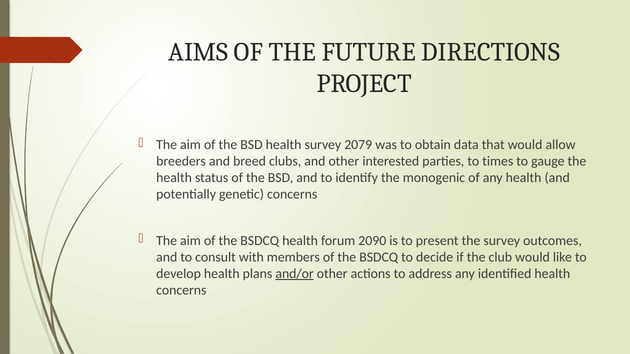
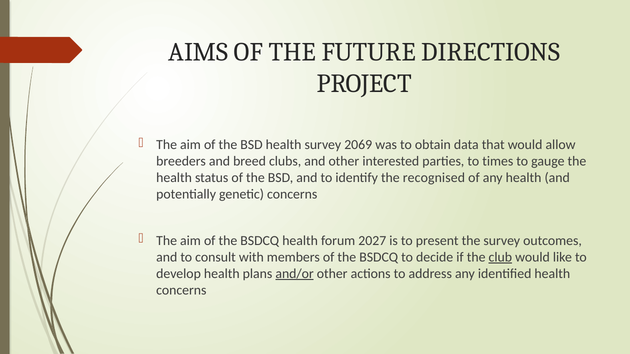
2079: 2079 -> 2069 (358, 145)
monogenic: monogenic -> recognised (434, 178)
2090: 2090 -> 2027 (372, 241)
club underline: none -> present (500, 257)
